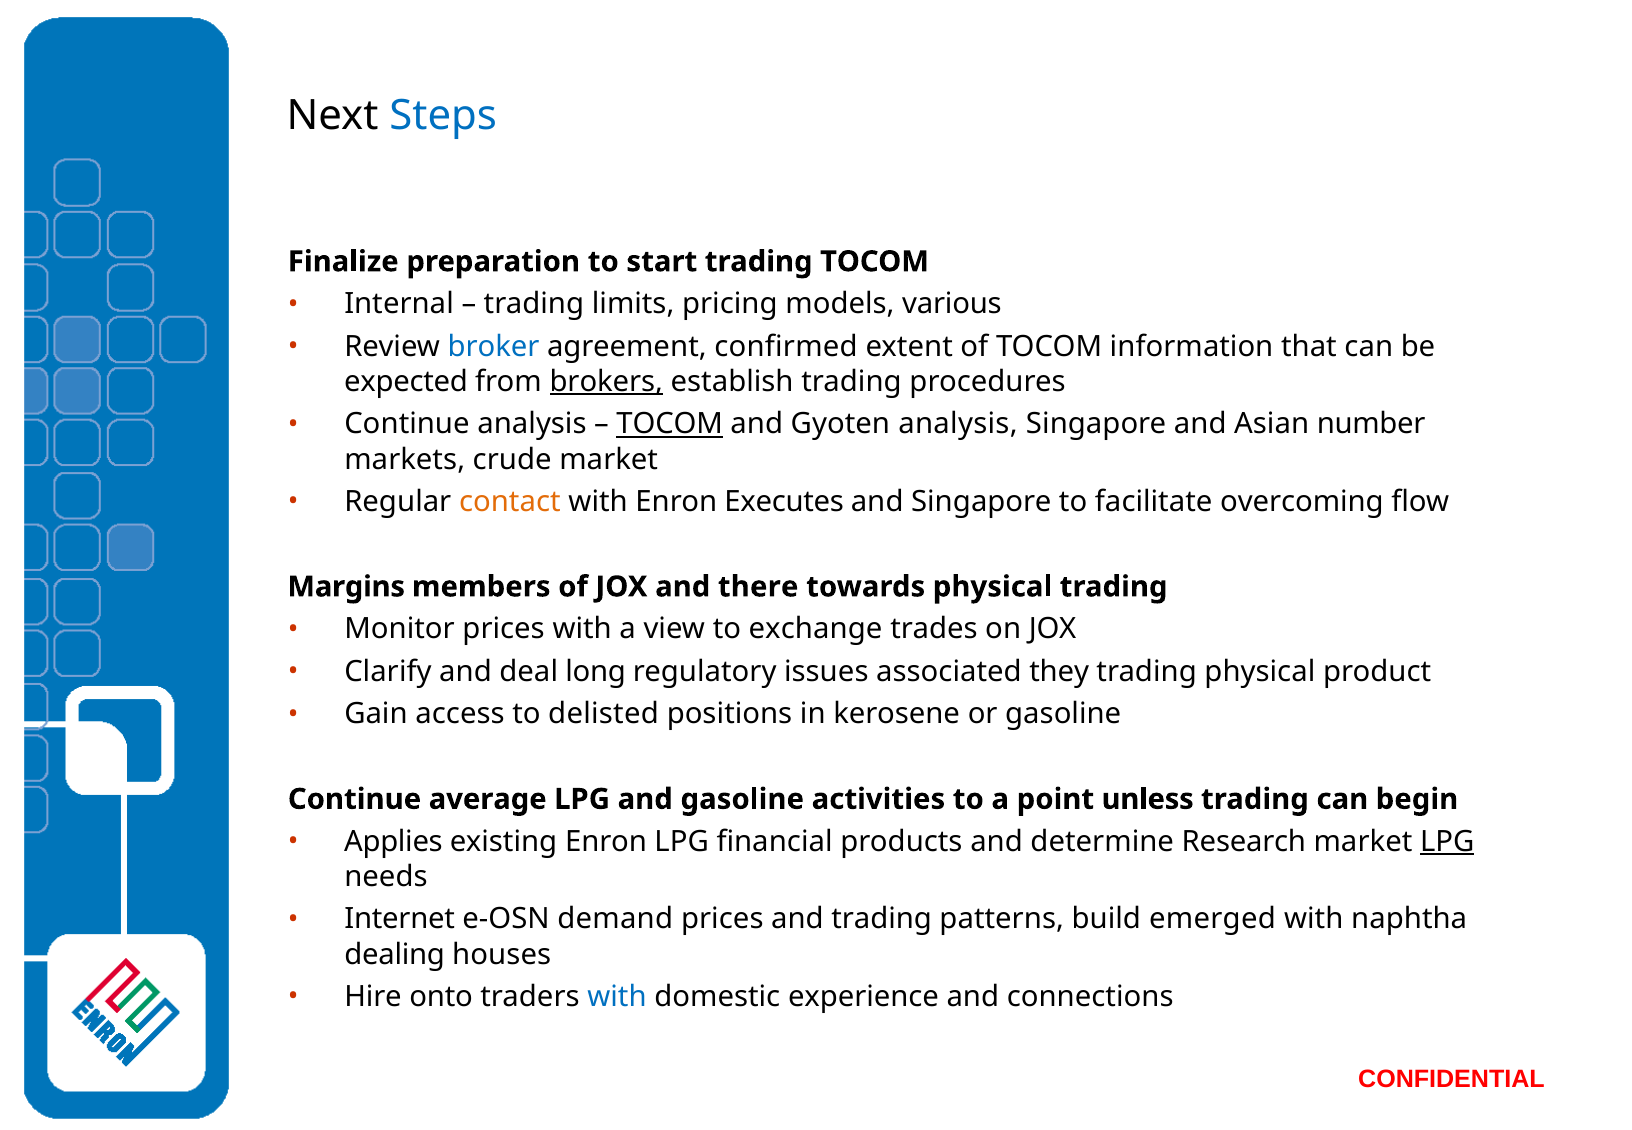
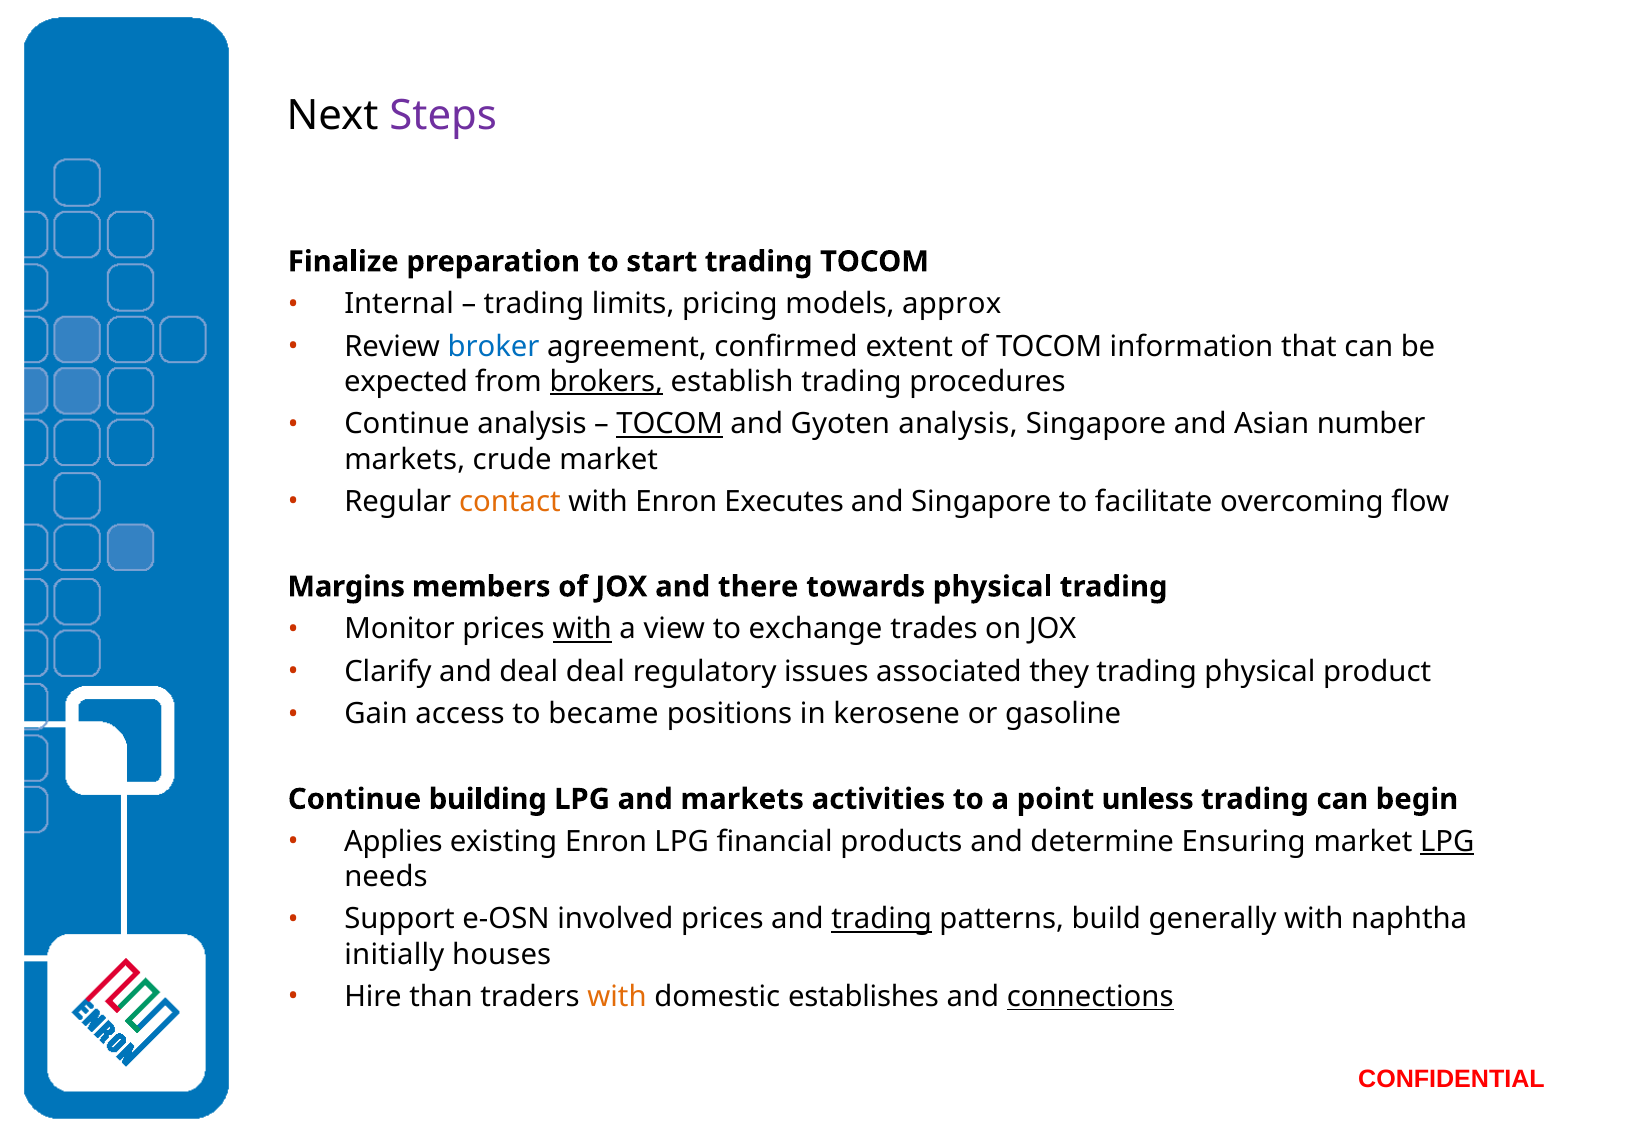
Steps colour: blue -> purple (443, 116)
various: various -> approx (952, 304)
with underline: none -> present (582, 629)
deal long: long -> deal (595, 672)
delisted: delisted -> became (604, 714)
average: average -> building (488, 799)
and gasoline: gasoline -> markets (742, 799)
Research: Research -> Ensuring (1244, 841)
Internet: Internet -> Support (400, 919)
demand: demand -> involved (615, 919)
trading underline: none -> present (882, 919)
emerged: emerged -> generally (1213, 919)
dealing: dealing -> initially (394, 954)
onto: onto -> than (441, 997)
with colour: blue -> orange (617, 997)
experience: experience -> establishes (864, 997)
connections underline: none -> present (1090, 997)
